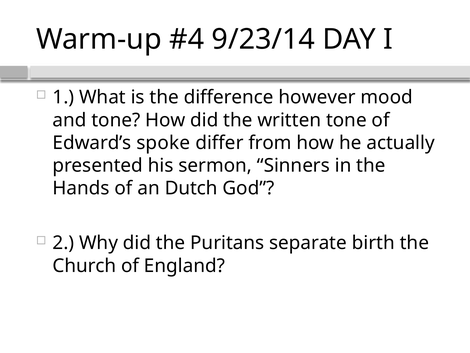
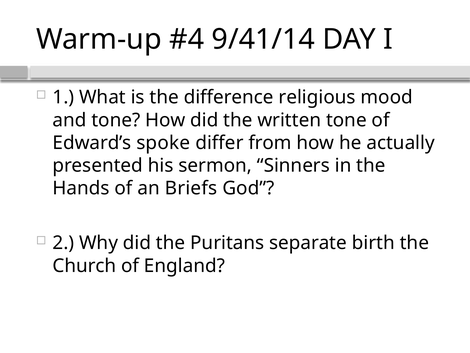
9/23/14: 9/23/14 -> 9/41/14 (263, 39)
however: however -> religious (317, 97)
Dutch: Dutch -> Briefs (191, 188)
